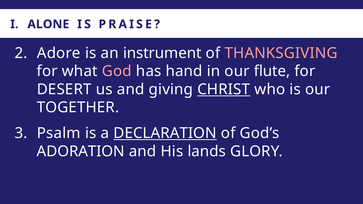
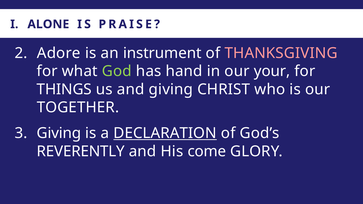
God colour: pink -> light green (117, 71)
flute: flute -> your (272, 71)
DESERT: DESERT -> THINGS (64, 89)
CHRIST underline: present -> none (224, 89)
Psalm: Psalm -> Giving (59, 133)
ADORATION: ADORATION -> REVERENTLY (81, 151)
lands: lands -> come (207, 151)
